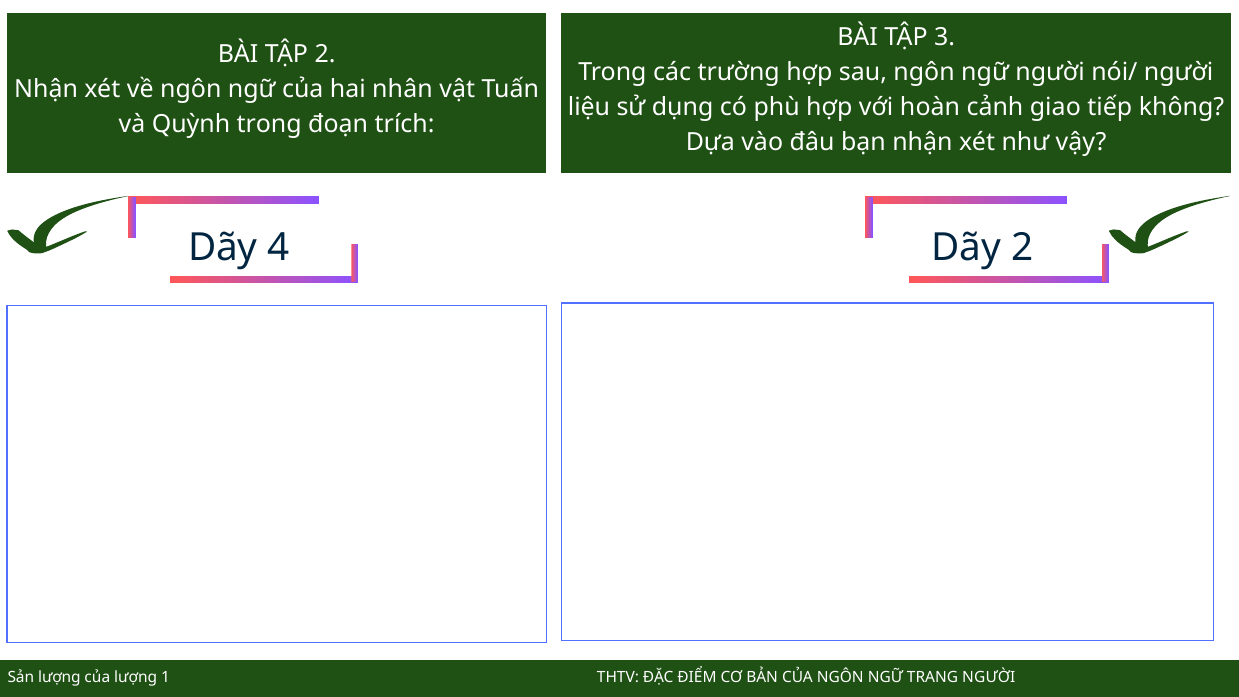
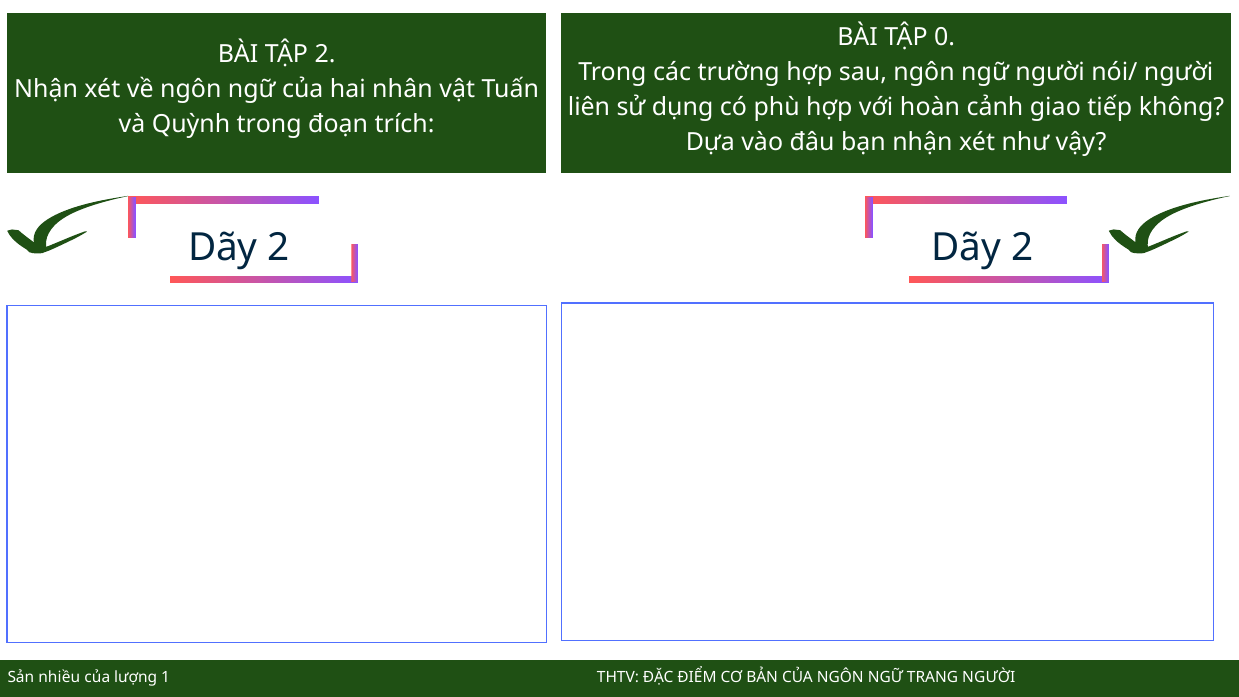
3: 3 -> 0 (945, 37)
liệu: liệu -> liên (589, 107)
4: 4 -> 2 (279, 248)
Sản lượng: lượng -> nhiều (59, 677)
